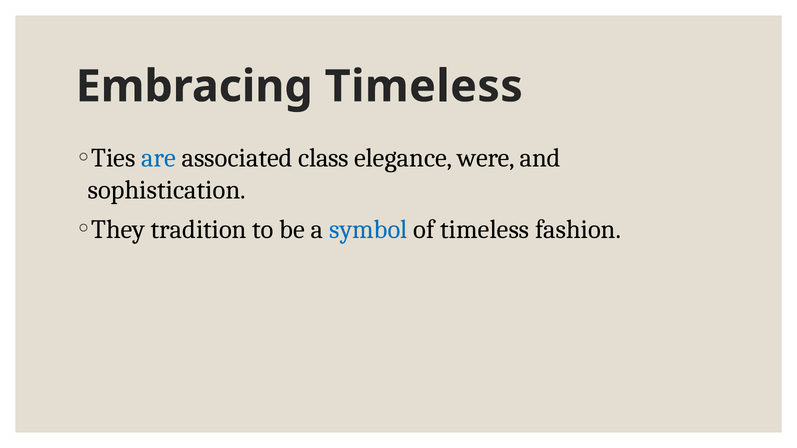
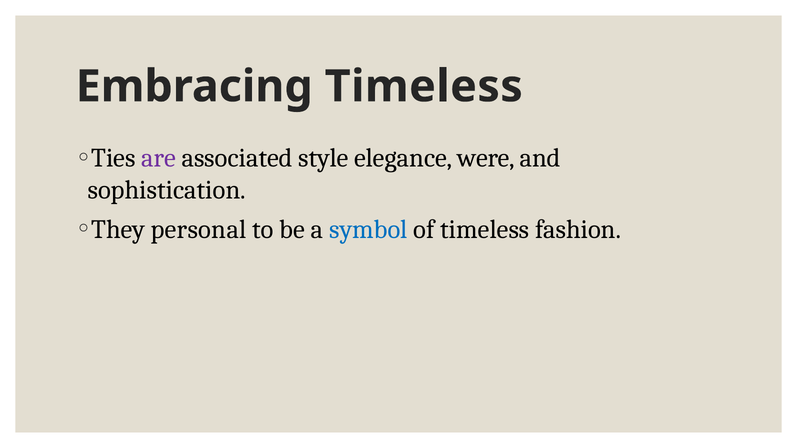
are colour: blue -> purple (159, 158)
class: class -> style (323, 158)
tradition: tradition -> personal (199, 230)
